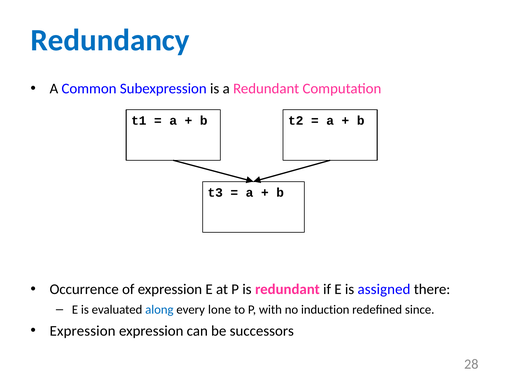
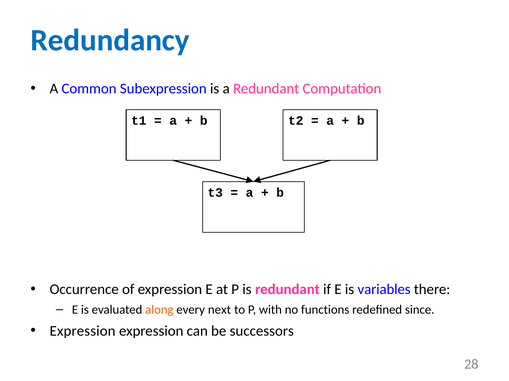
assigned: assigned -> variables (384, 290)
along colour: blue -> orange (159, 310)
lone: lone -> next (220, 310)
induction: induction -> functions (325, 310)
